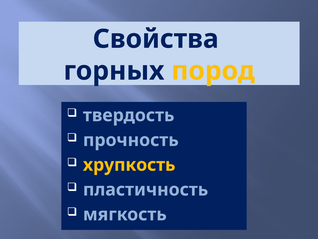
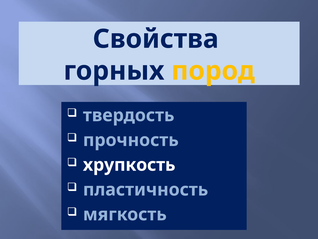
хрупкость colour: yellow -> white (129, 165)
